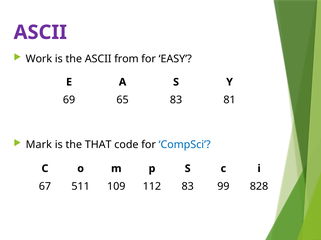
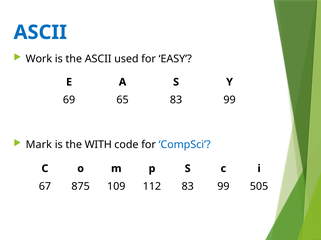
ASCII colour: purple -> blue (40, 32)
from: from -> used (126, 59)
65 83 81: 81 -> 99 (230, 100)
THAT: THAT -> WITH (98, 145)
511: 511 -> 875 (81, 187)
828: 828 -> 505 (259, 187)
